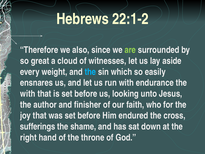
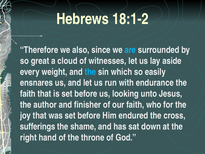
22:1-2: 22:1-2 -> 18:1-2 (130, 19)
are colour: light green -> light blue (130, 50)
with: with -> faith (28, 94)
